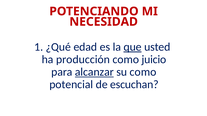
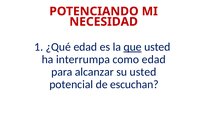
producción: producción -> interrumpa (83, 60)
como juicio: juicio -> edad (154, 60)
alcanzar underline: present -> none (94, 72)
su como: como -> usted (143, 72)
